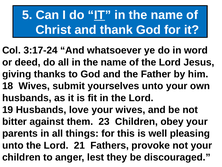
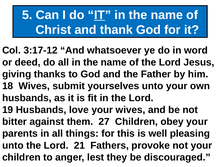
3:17-24: 3:17-24 -> 3:17-12 (41, 50)
23: 23 -> 27 (104, 121)
